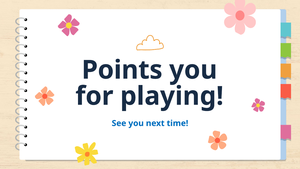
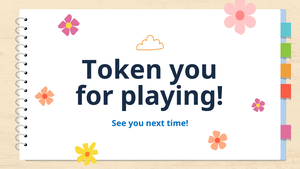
Points: Points -> Token (122, 70)
